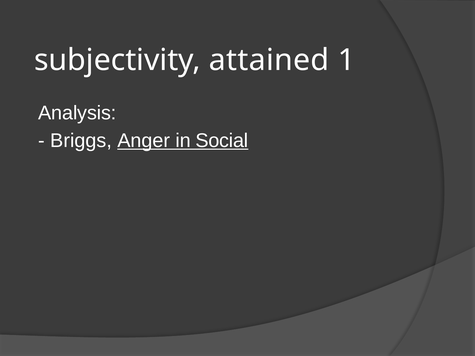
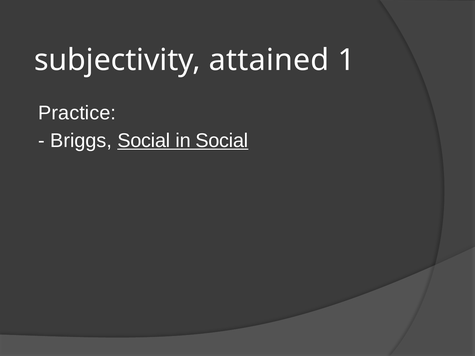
Analysis: Analysis -> Practice (77, 113)
Briggs Anger: Anger -> Social (144, 141)
